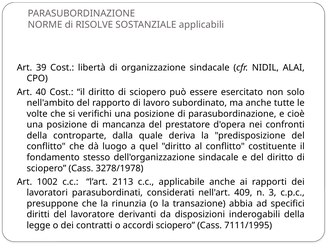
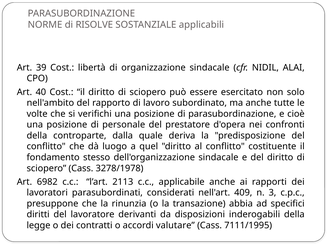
mancanza: mancanza -> personale (124, 125)
1002: 1002 -> 6982 (47, 182)
accordi sciopero: sciopero -> valutare (175, 226)
